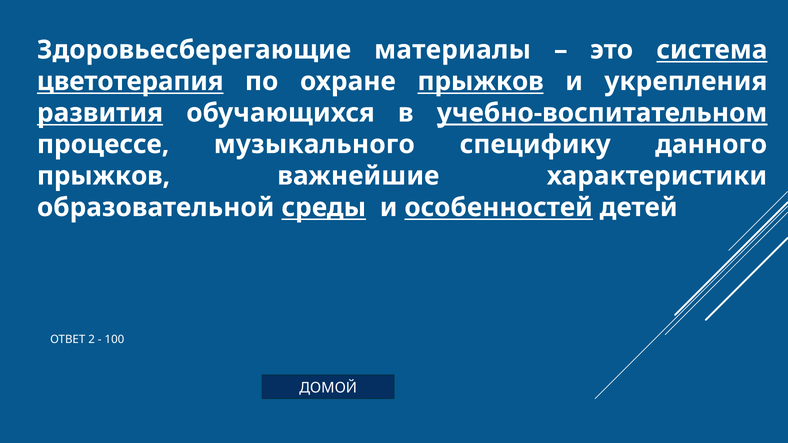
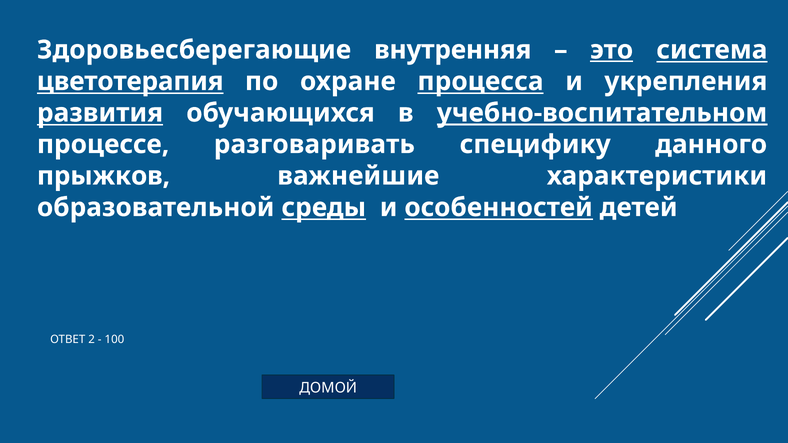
материалы: материалы -> внутренняя (453, 50)
это underline: none -> present (612, 50)
охране прыжков: прыжков -> процесса (481, 81)
музыкального: музыкального -> разговаривать (314, 145)
